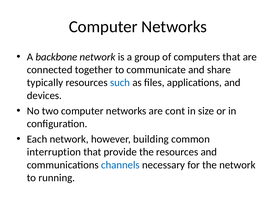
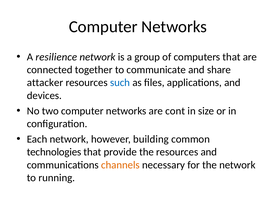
backbone: backbone -> resilience (56, 57)
typically: typically -> attacker (45, 83)
interruption: interruption -> technologies (54, 152)
channels colour: blue -> orange (120, 165)
